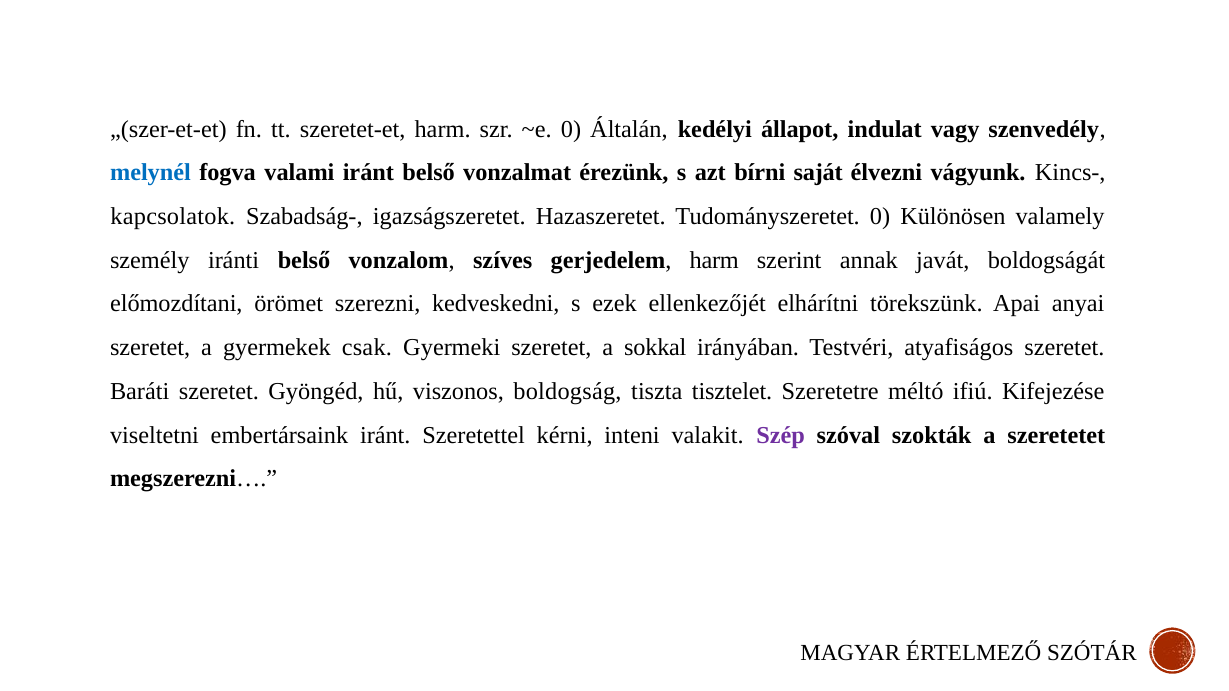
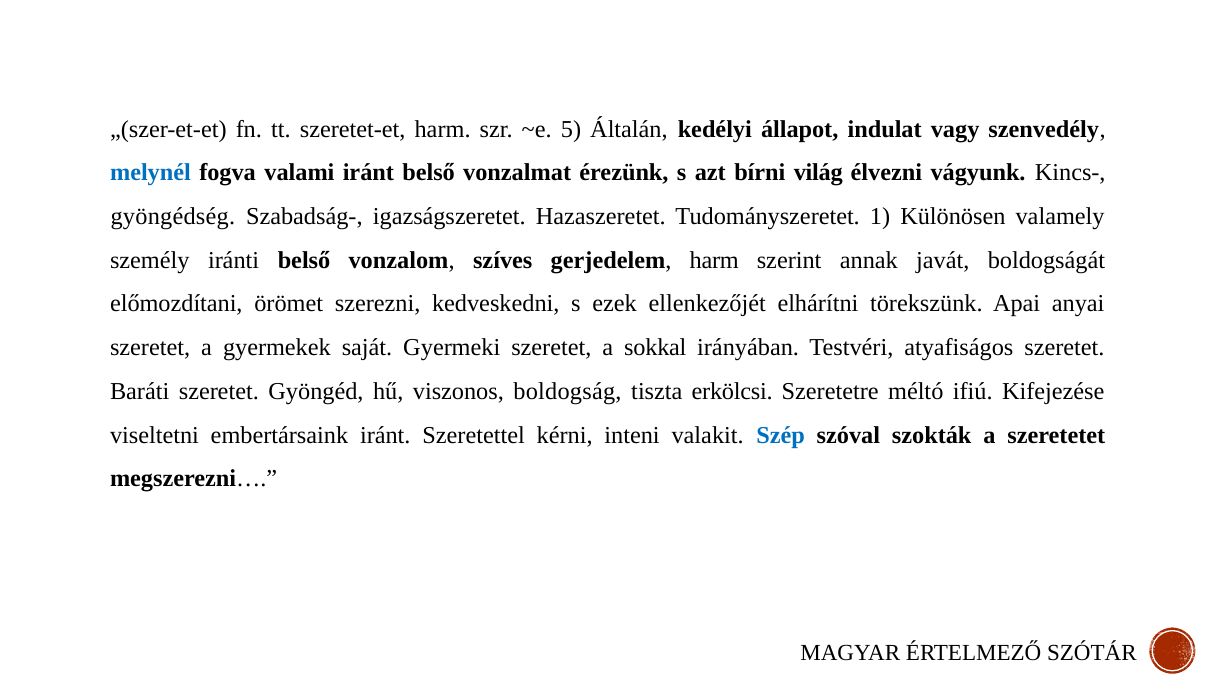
~e 0: 0 -> 5 (571, 129)
saját: saját -> világ (818, 173)
kapcsolatok: kapcsolatok -> gyöngédség (173, 217)
Tudományszeretet 0: 0 -> 1 (880, 217)
csak: csak -> saját (367, 348)
tisztelet: tisztelet -> erkölcsi (732, 392)
Szép colour: purple -> blue (781, 435)
